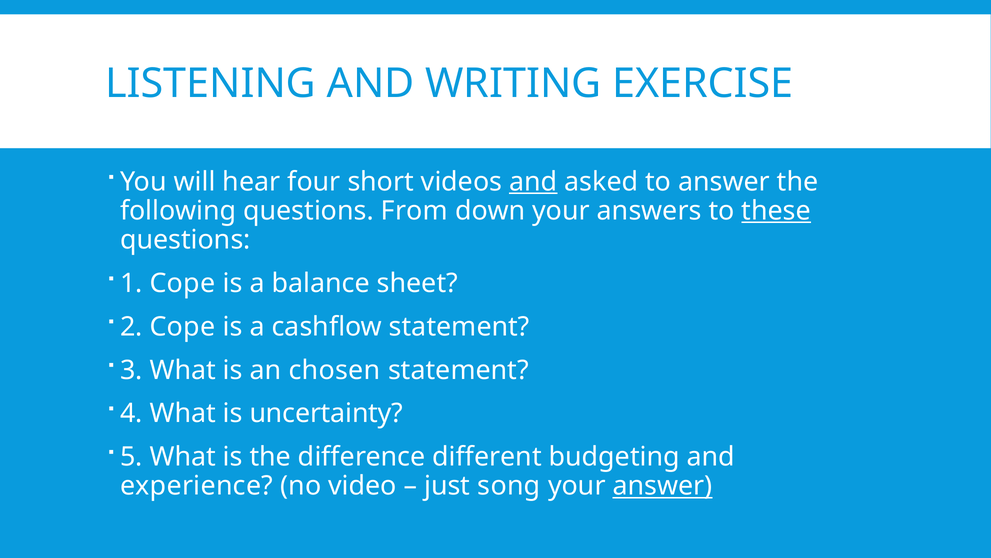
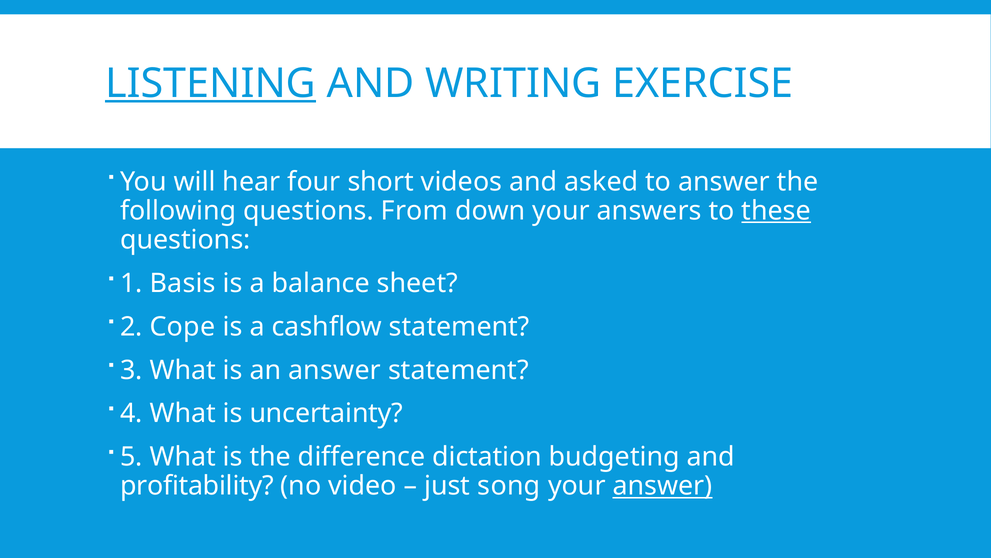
LISTENING underline: none -> present (211, 83)
and underline: present -> none (533, 182)
1 Cope: Cope -> Basis (183, 283)
an chosen: chosen -> answer (335, 370)
different: different -> dictation (487, 457)
experience: experience -> profitability (197, 486)
